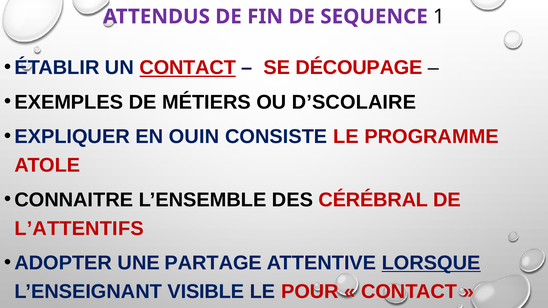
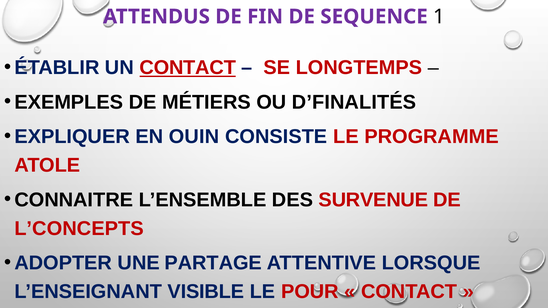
DÉCOUPAGE: DÉCOUPAGE -> LONGTEMPS (359, 68)
D’SCOLAIRE: D’SCOLAIRE -> D’FINALITÉS (354, 102)
CÉRÉBRAL: CÉRÉBRAL -> SURVENUE (373, 200)
L’ATTENTIFS: L’ATTENTIFS -> L’CONCEPTS (79, 229)
LORSQUE underline: present -> none (431, 263)
